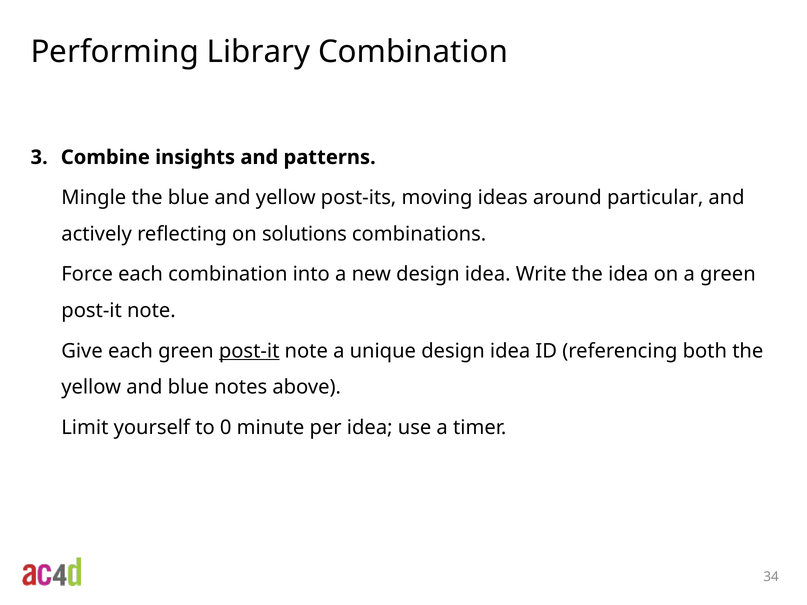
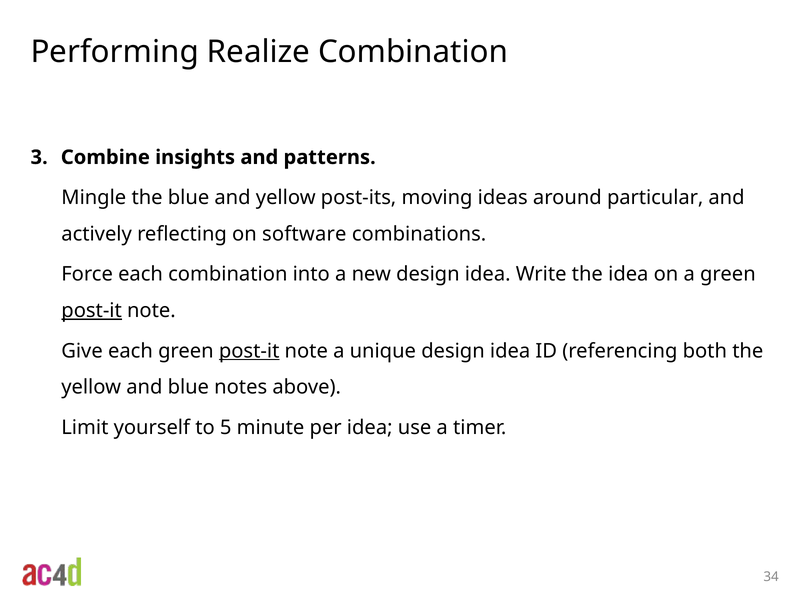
Library: Library -> Realize (259, 52)
solutions: solutions -> software (304, 234)
post-it underline: none -> present (92, 311)
0: 0 -> 5 (226, 428)
